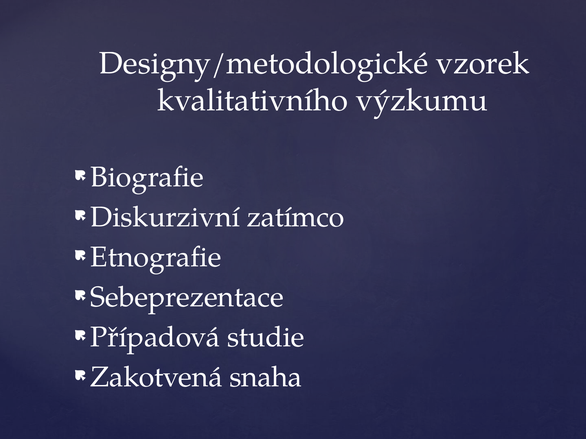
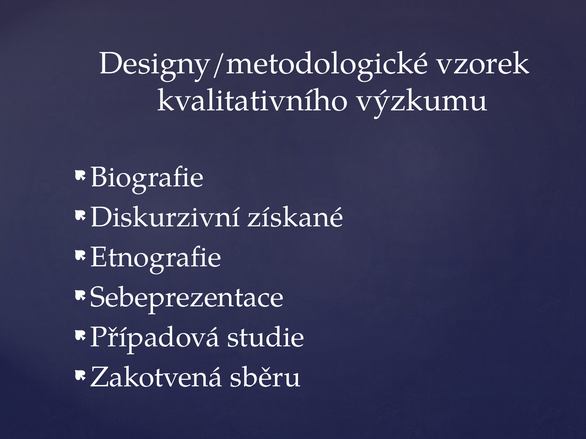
zatímco: zatímco -> získané (295, 217)
snaha: snaha -> sběru (266, 378)
